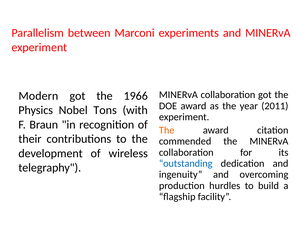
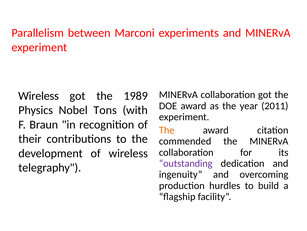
Modern: Modern -> Wireless (39, 96)
1966: 1966 -> 1989 (136, 96)
outstanding colour: blue -> purple (186, 163)
